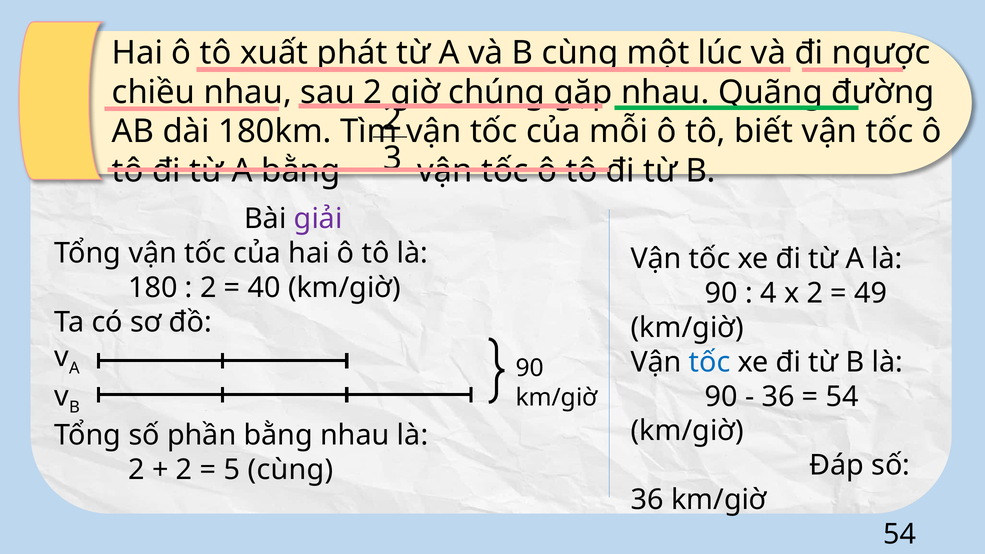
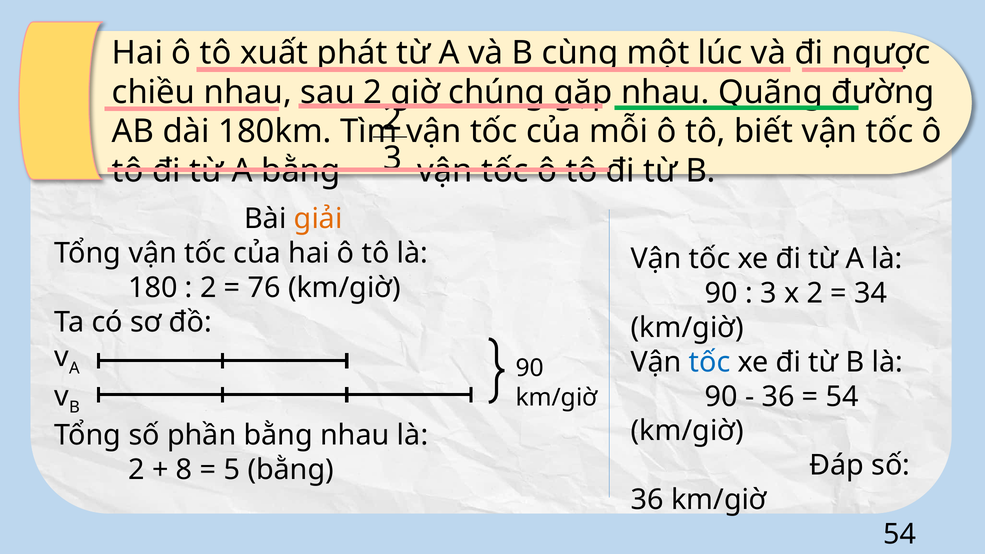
giải colour: purple -> orange (318, 219)
40: 40 -> 76 (264, 288)
4: 4 -> 3 (768, 293)
49: 49 -> 34 (871, 293)
2: 2 -> 8 (184, 470)
5 cùng: cùng -> bằng (291, 470)
